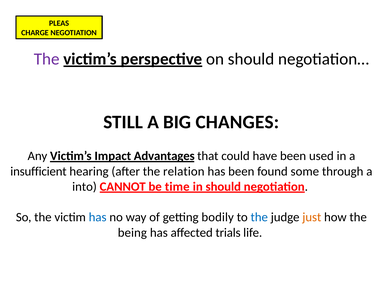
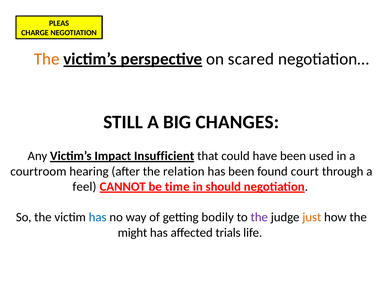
The colour: purple -> orange (47, 59)
on should: should -> scared (251, 59)
Advantages: Advantages -> Insufficient (164, 156)
insufficient: insufficient -> courtroom (38, 171)
some: some -> court (305, 171)
into: into -> feel (84, 187)
the colour: blue -> purple (259, 217)
being: being -> might (132, 233)
